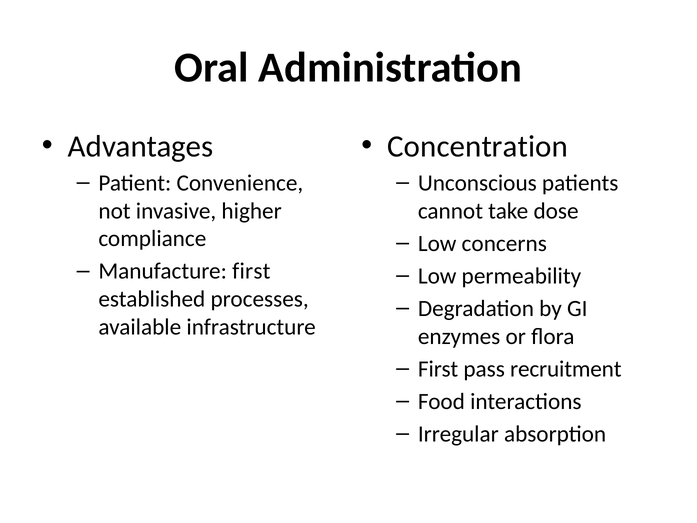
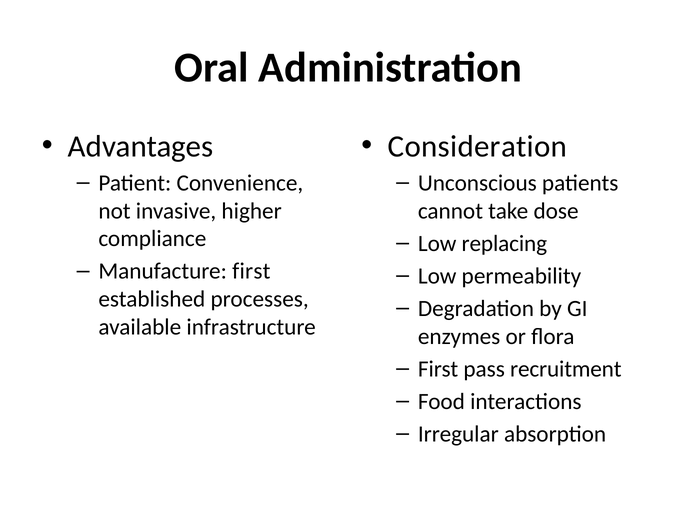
Concentration: Concentration -> Consideration (477, 146)
concerns: concerns -> replacing (504, 243)
